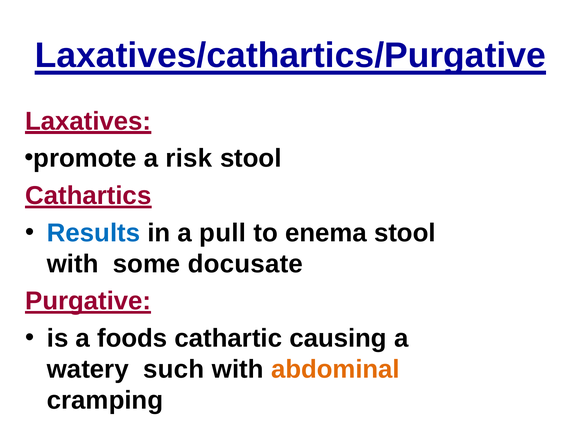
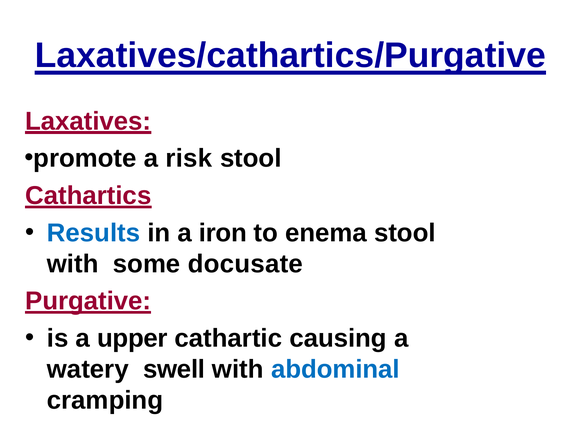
pull: pull -> iron (223, 233)
foods: foods -> upper (132, 338)
such: such -> swell (174, 369)
abdominal colour: orange -> blue (335, 369)
